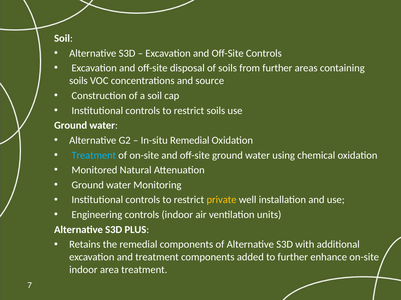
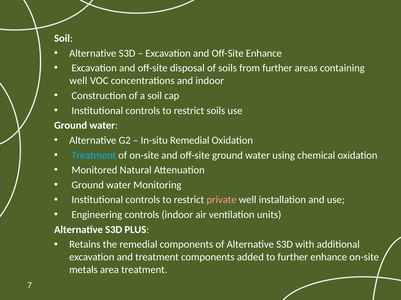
Off-Site Controls: Controls -> Enhance (264, 53)
soils: soils -> well (78, 81)
and source: source -> indoor (210, 81)
private colour: yellow -> pink (222, 200)
indoor: indoor -> metals (83, 270)
